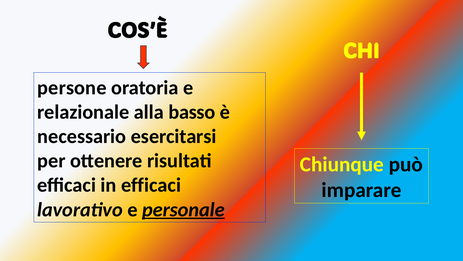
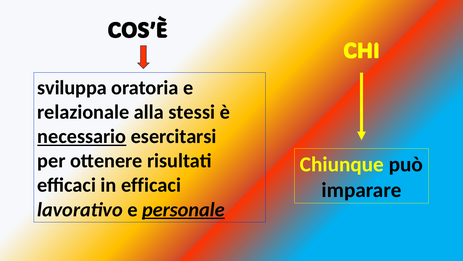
persone: persone -> sviluppa (72, 88)
basso: basso -> stessi (192, 112)
necessario underline: none -> present (82, 136)
